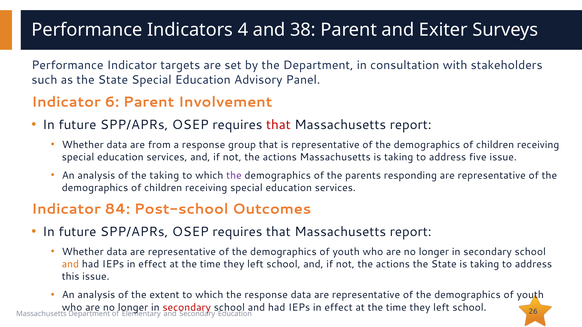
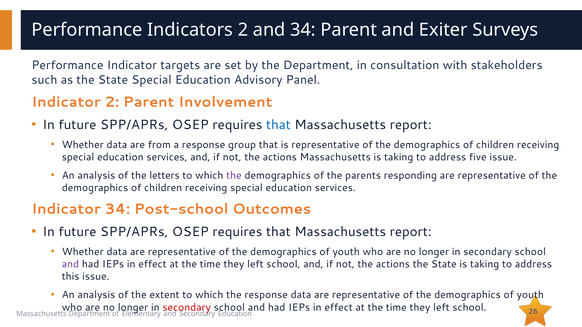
Indicators 4: 4 -> 2 (243, 30)
and 38: 38 -> 34 (303, 30)
Indicator 6: 6 -> 2 (112, 102)
that colour: red -> blue (278, 125)
the taking: taking -> letters (164, 176)
Indicator 84: 84 -> 34 (117, 209)
and colour: orange -> purple (70, 264)
